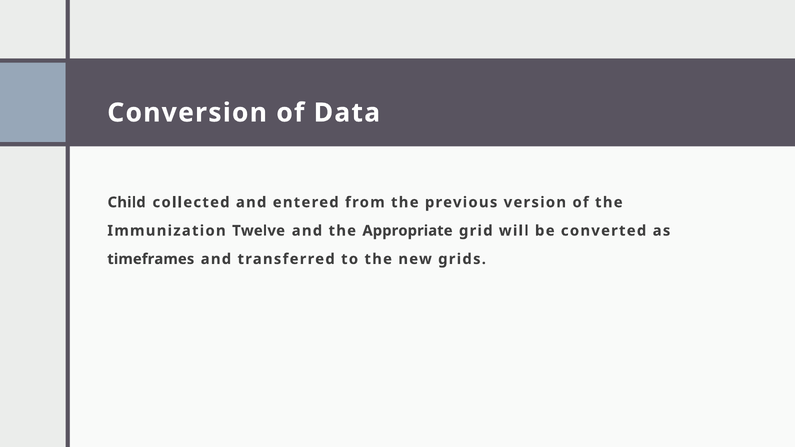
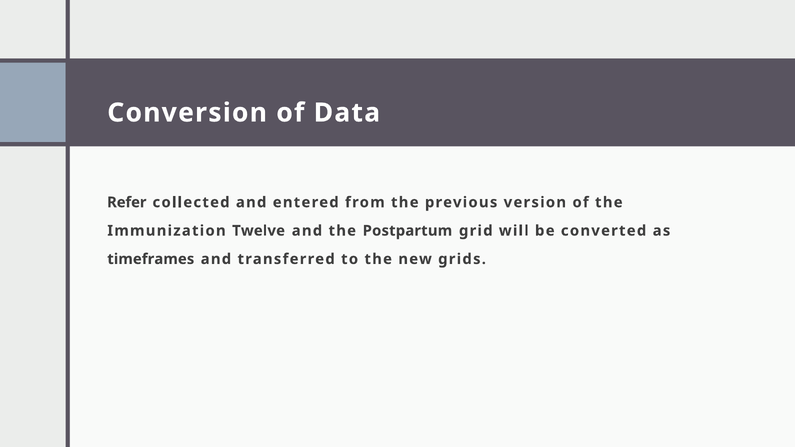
Child: Child -> Refer (127, 202)
Appropriate: Appropriate -> Postpartum (407, 231)
